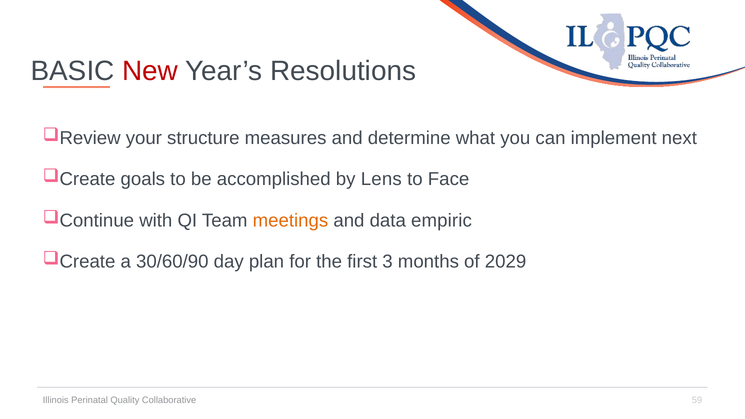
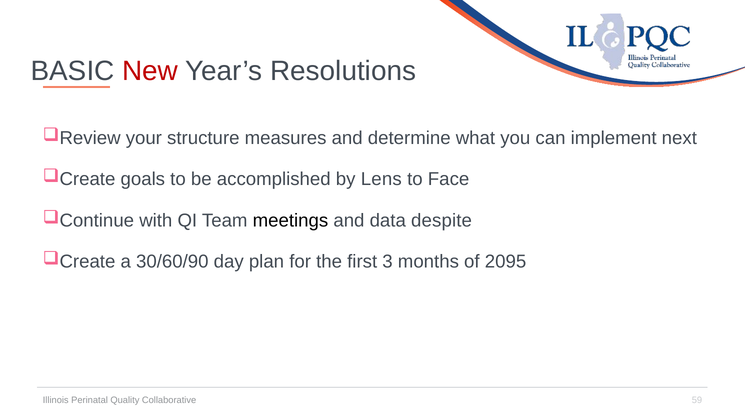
meetings colour: orange -> black (290, 221)
empiric: empiric -> despite (441, 221)
2029: 2029 -> 2095 (506, 262)
